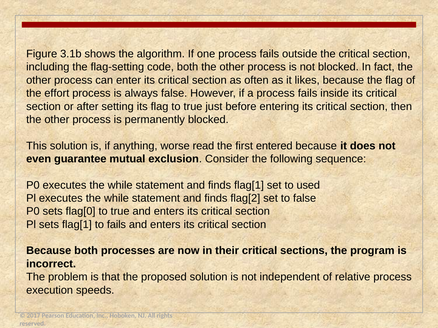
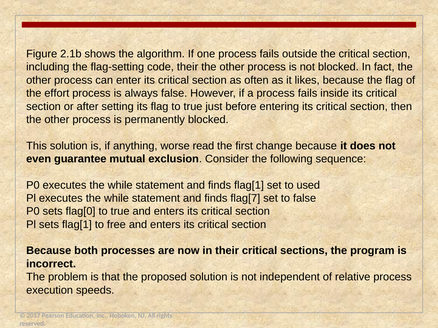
3.1b: 3.1b -> 2.1b (71, 54)
code both: both -> their (188, 67)
entered: entered -> change (274, 146)
flag[2: flag[2 -> flag[7 (245, 199)
to fails: fails -> free (116, 225)
